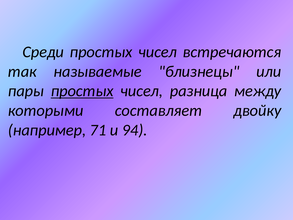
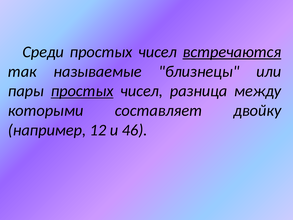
встречаются underline: none -> present (232, 52)
71: 71 -> 12 (98, 130)
94: 94 -> 46 (135, 130)
